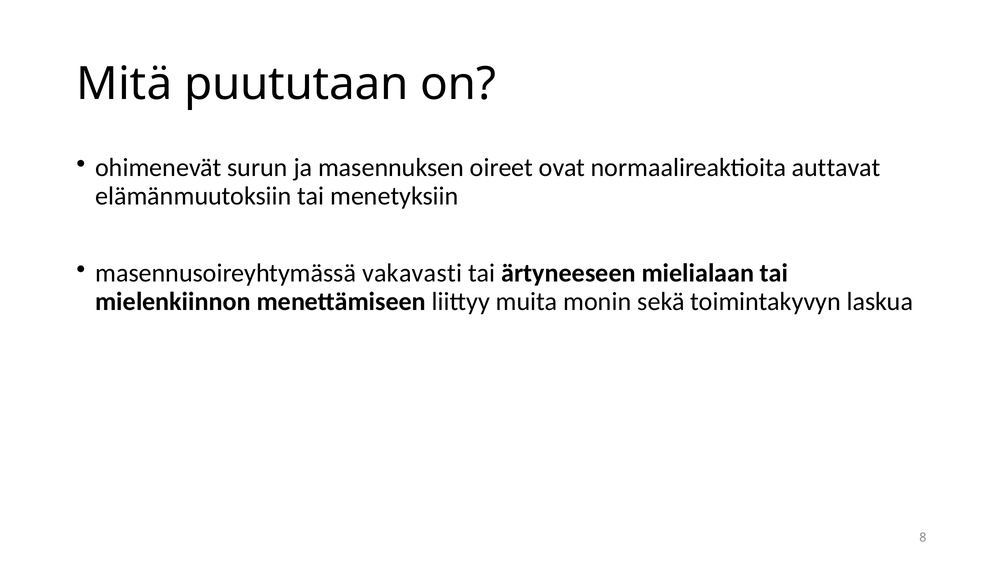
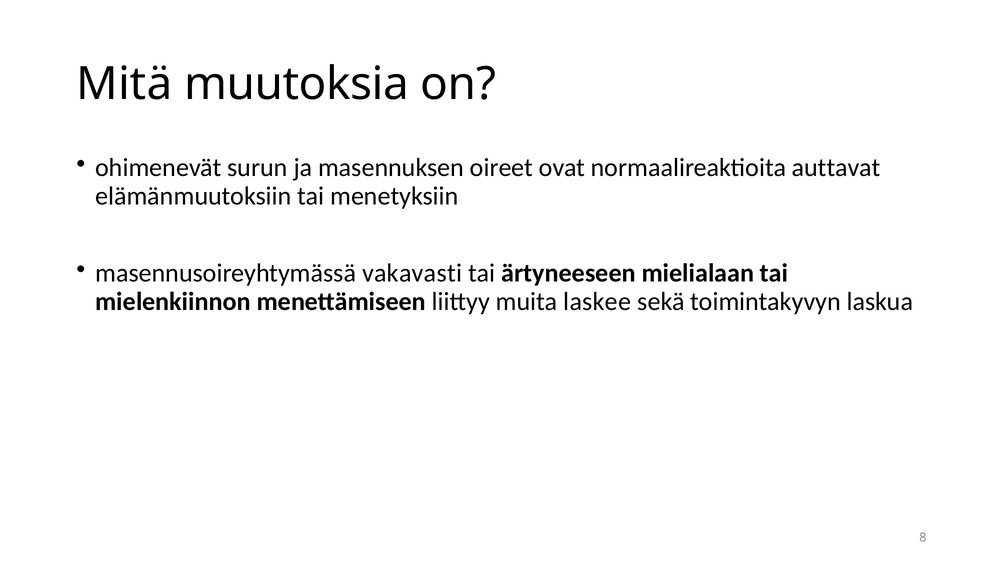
puututaan: puututaan -> muutoksia (296, 84)
monin: monin -> laskee (597, 302)
